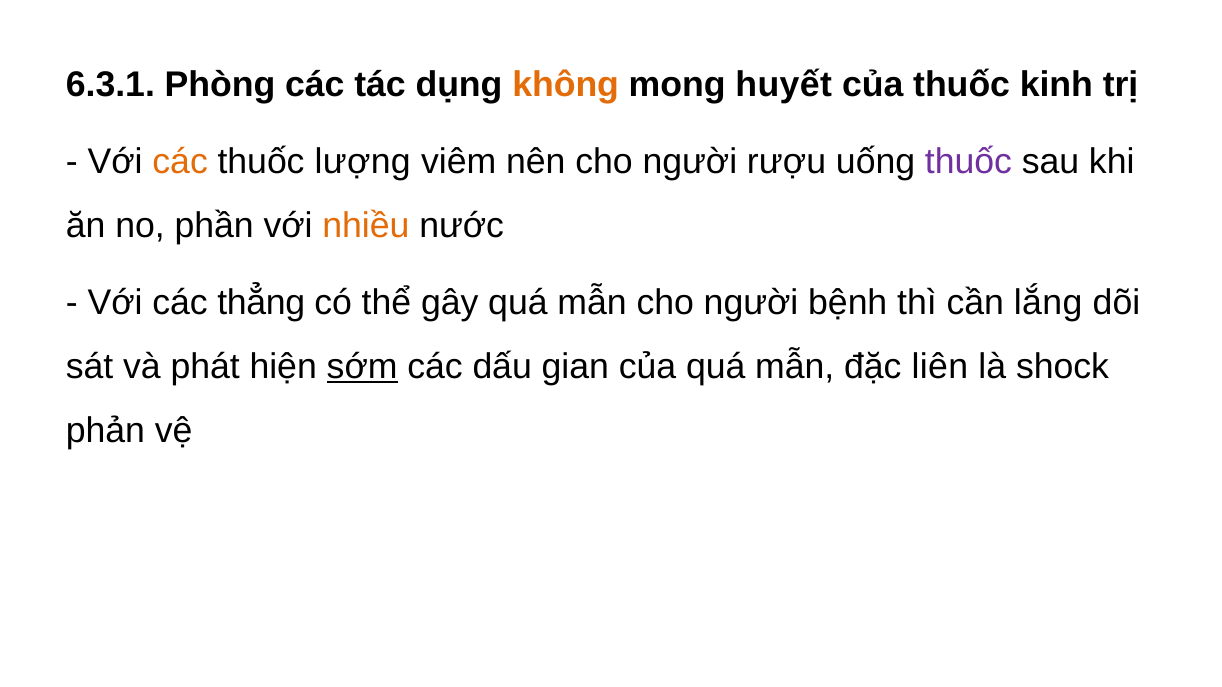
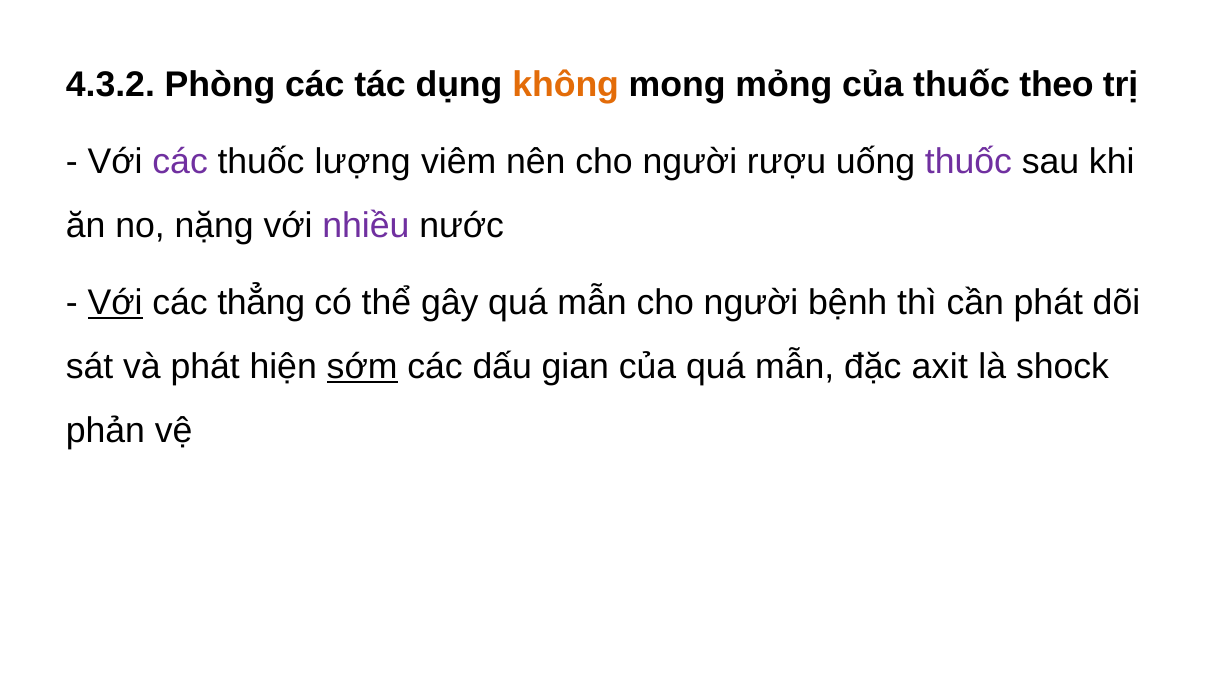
6.3.1: 6.3.1 -> 4.3.2 (110, 85)
huyết: huyết -> mỏng (784, 85)
kinh: kinh -> theo (1057, 85)
các colour: orange -> purple (180, 162)
phần: phần -> nặng (214, 226)
nhiều colour: orange -> purple (366, 226)
Với underline: none -> present (115, 303)
cần lắng: lắng -> phát (1048, 303)
liên: liên -> axit (940, 367)
